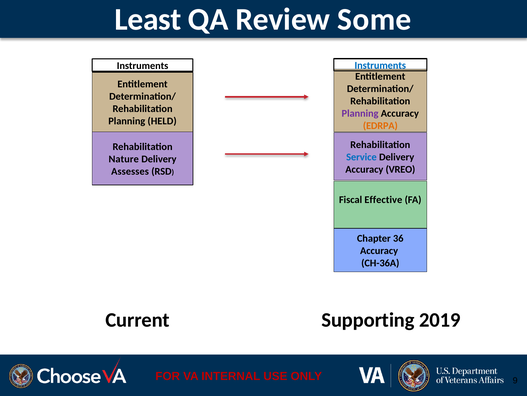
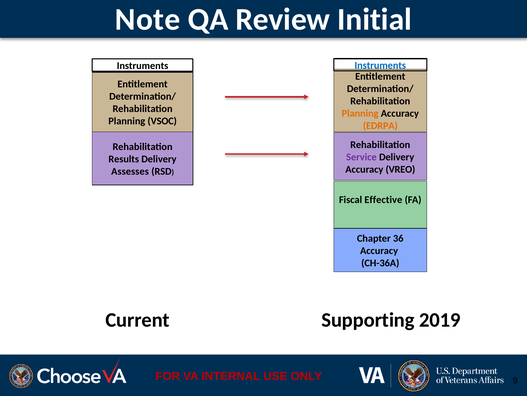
Least: Least -> Note (148, 19)
Some: Some -> Initial (375, 19)
Planning colour: purple -> orange (360, 113)
HELD: HELD -> VSOC (162, 121)
Service colour: blue -> purple (361, 157)
Nature: Nature -> Results (124, 159)
